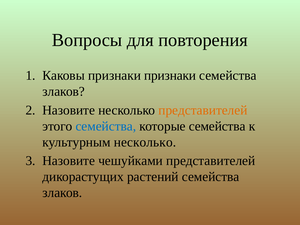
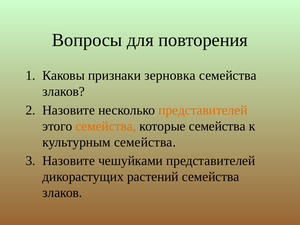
признаки признаки: признаки -> зерновка (170, 75)
семейства colour: blue -> orange (106, 126)
культурным несколько: несколько -> семейства (145, 142)
